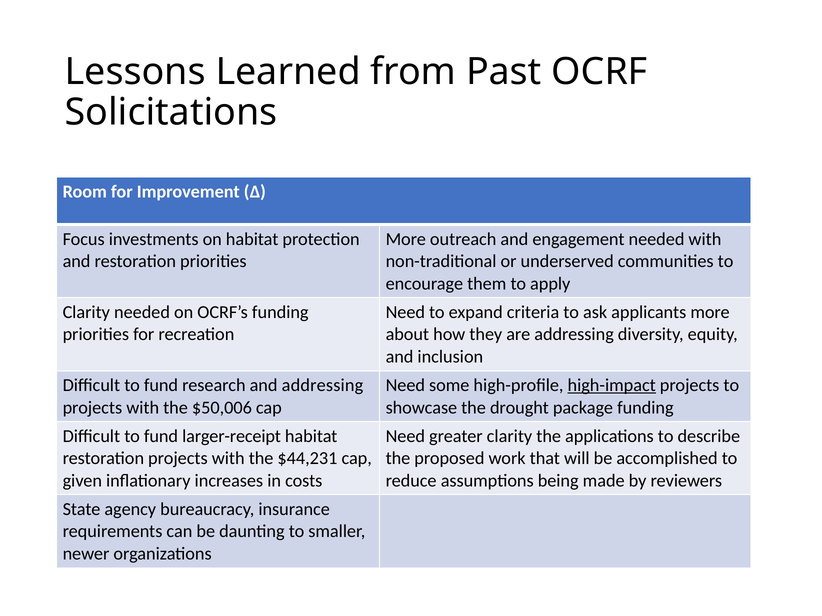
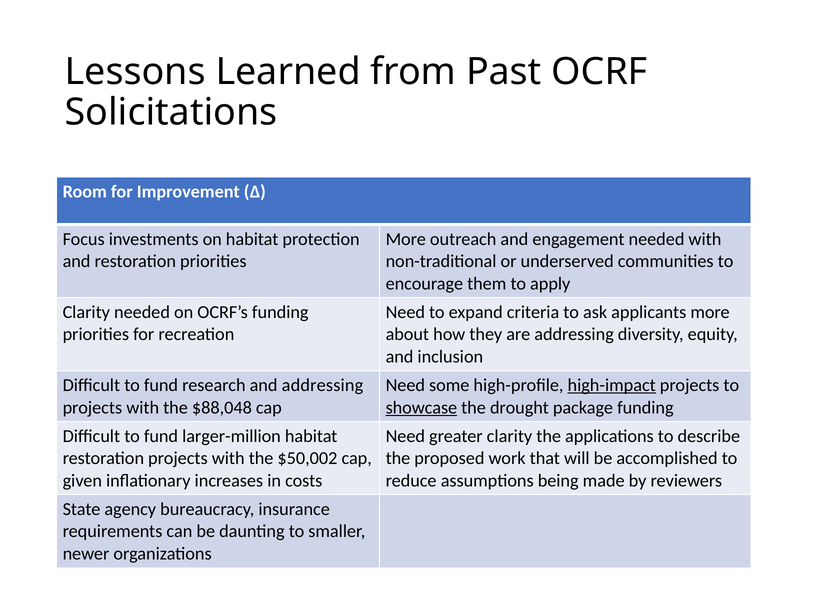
$50,006: $50,006 -> $88,048 (222, 408)
showcase underline: none -> present (421, 408)
larger-receipt: larger-receipt -> larger-million (231, 436)
$44,231: $44,231 -> $50,002 (307, 459)
